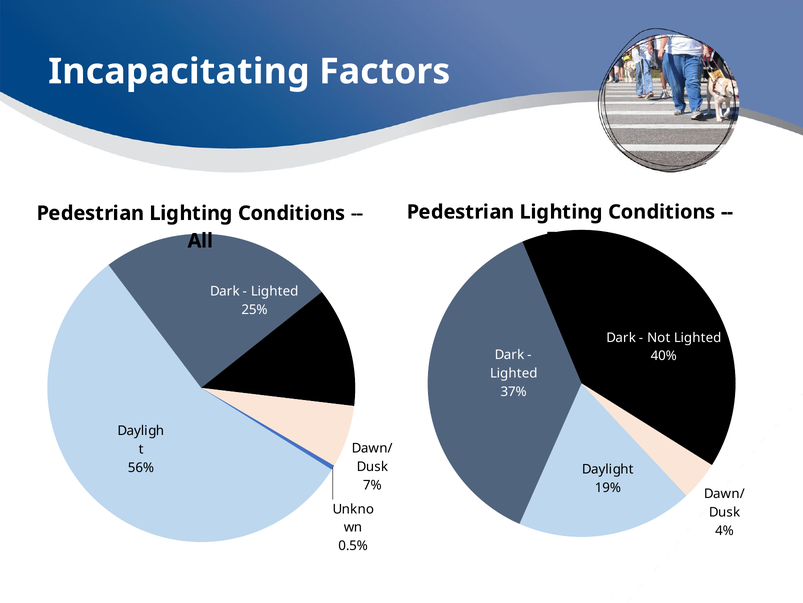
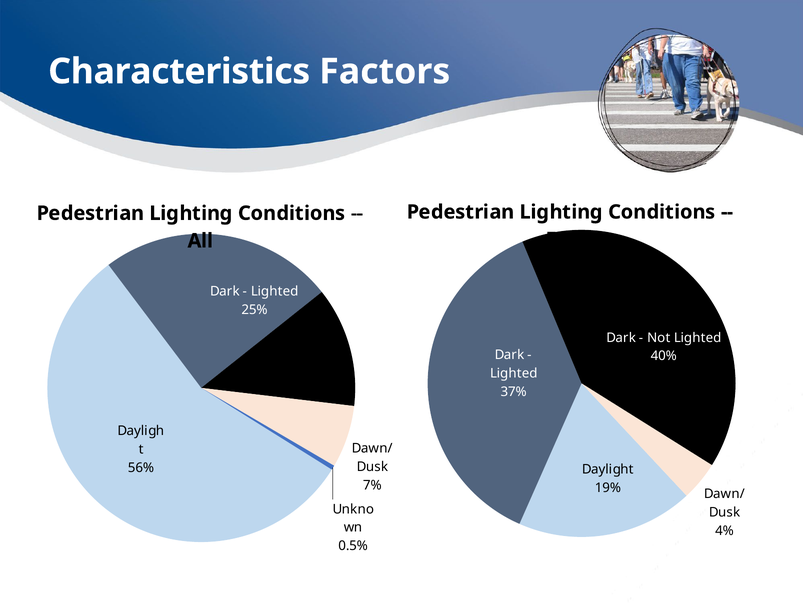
Incapacitating: Incapacitating -> Characteristics (179, 71)
